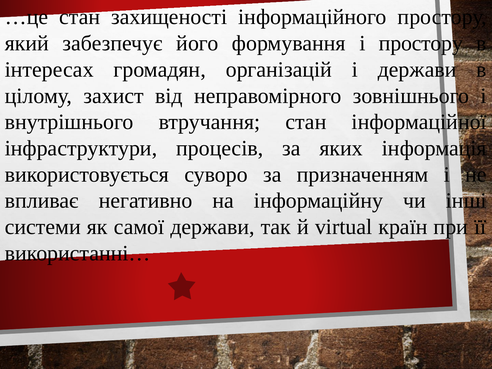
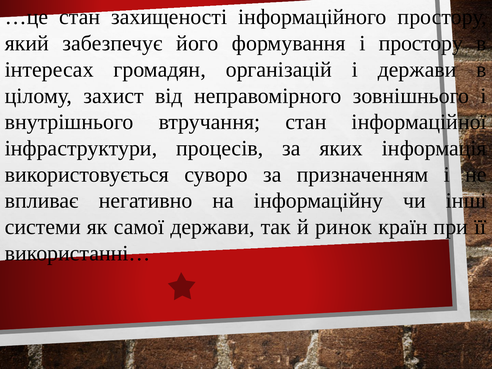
virtual: virtual -> ринок (344, 227)
